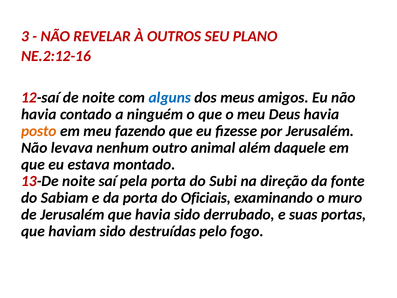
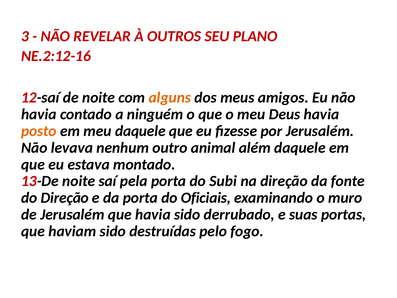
alguns colour: blue -> orange (170, 98)
meu fazendo: fazendo -> daquele (140, 131)
do Sabiam: Sabiam -> Direção (65, 198)
